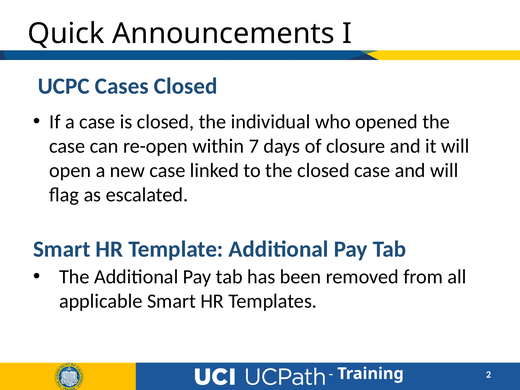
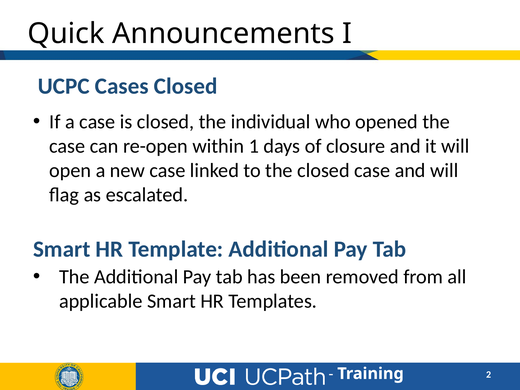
7: 7 -> 1 (254, 146)
